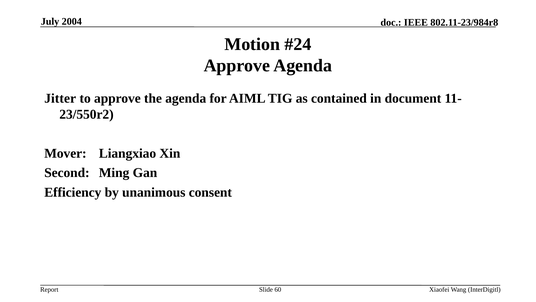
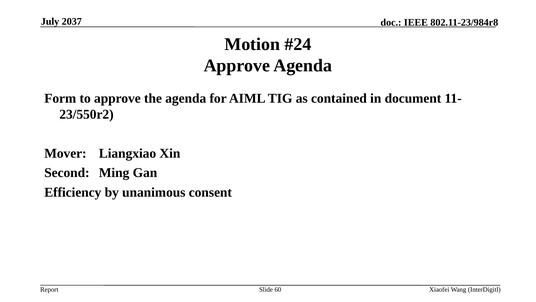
2004: 2004 -> 2037 (72, 21)
Jitter: Jitter -> Form (60, 98)
